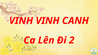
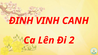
VINH: VINH -> ĐINH (21, 21)
